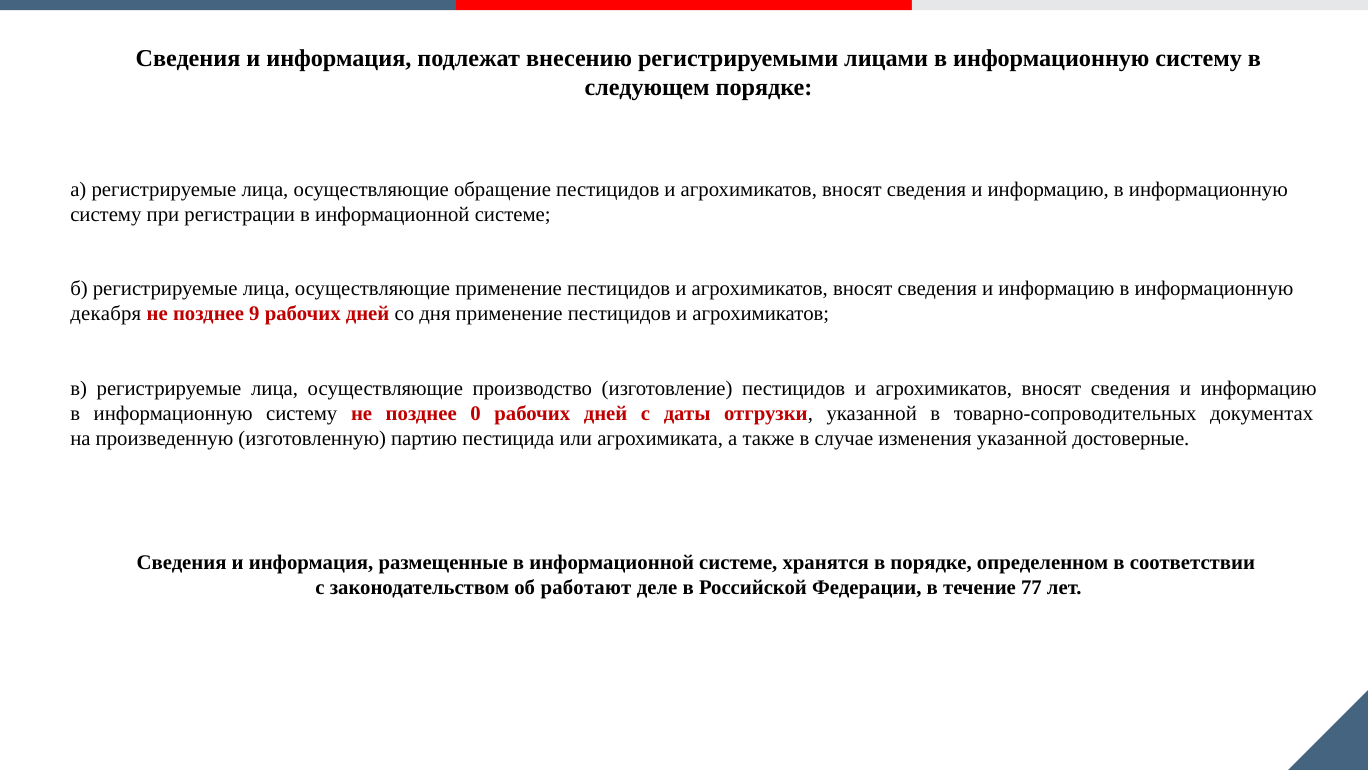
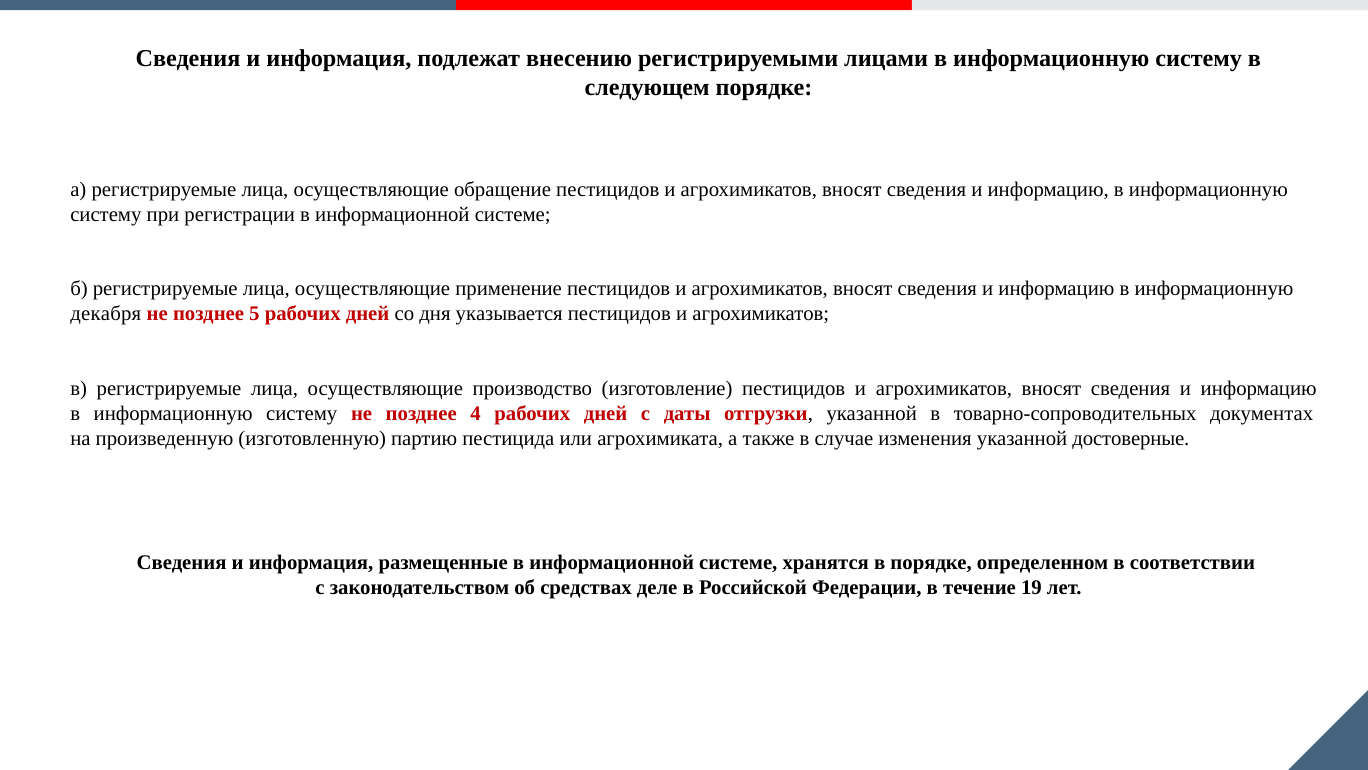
9: 9 -> 5 (254, 314)
дня применение: применение -> указывается (509, 314)
0: 0 -> 4 (476, 413)
работают: работают -> средствах (586, 587)
77: 77 -> 19 (1031, 587)
